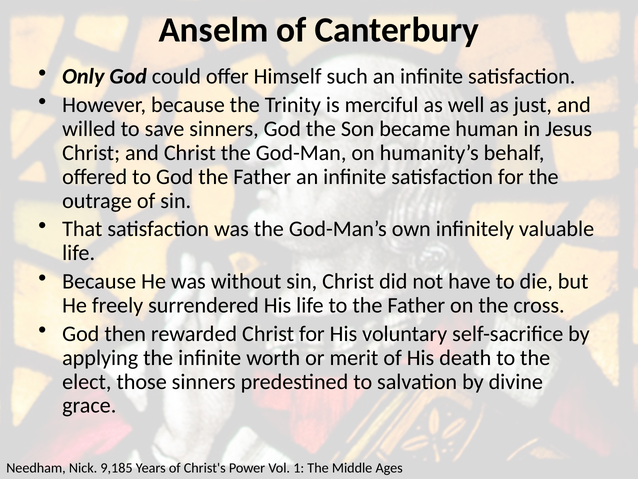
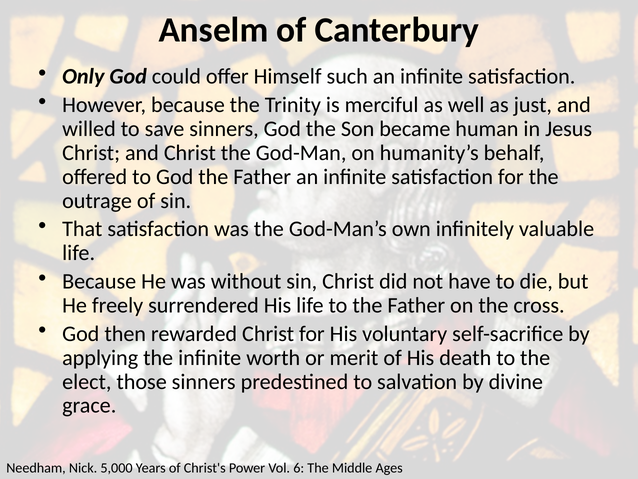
9,185: 9,185 -> 5,000 (117, 468)
1: 1 -> 6 (299, 468)
